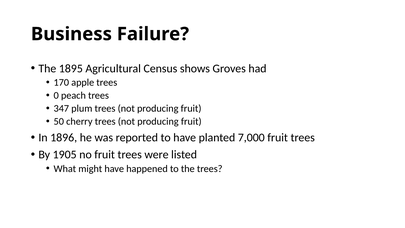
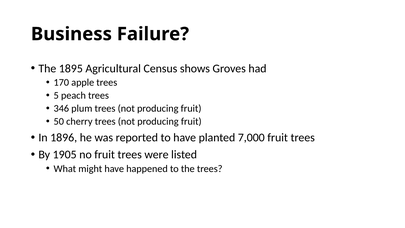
0: 0 -> 5 (56, 95)
347: 347 -> 346 (61, 109)
